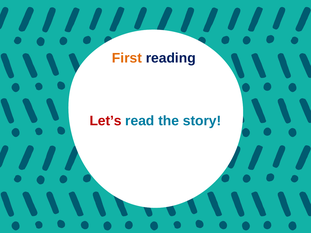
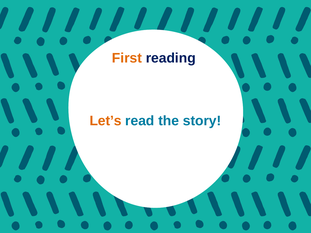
Let’s colour: red -> orange (106, 121)
